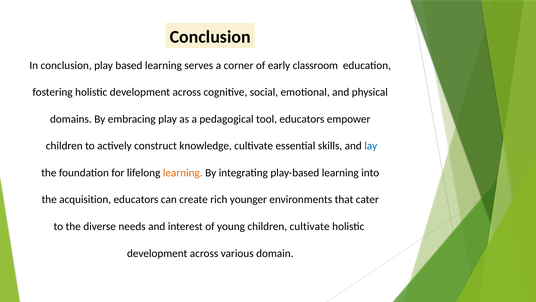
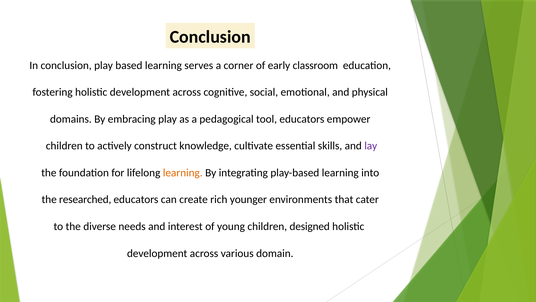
lay colour: blue -> purple (371, 146)
acquisition: acquisition -> researched (85, 199)
children cultivate: cultivate -> designed (310, 226)
